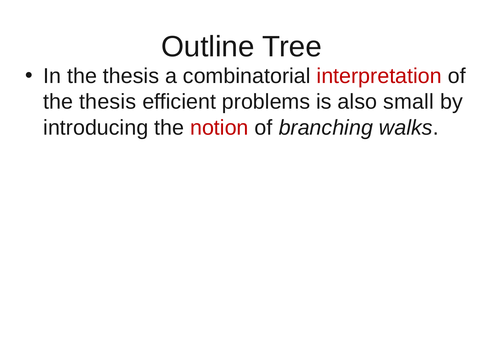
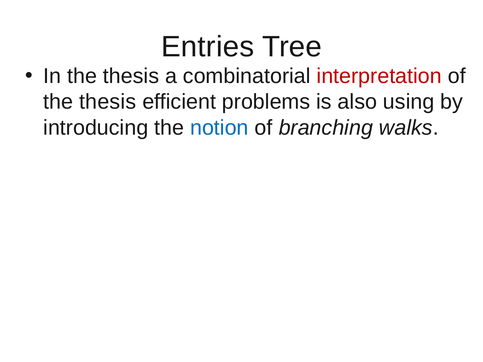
Outline: Outline -> Entries (208, 47)
small: small -> using (409, 102)
notion colour: red -> blue (219, 128)
